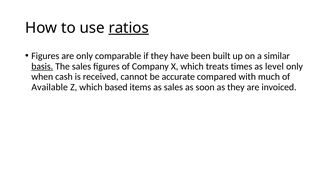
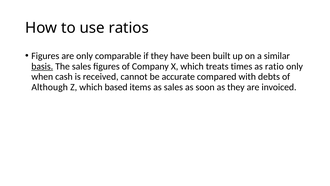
ratios underline: present -> none (129, 28)
level: level -> ratio (274, 66)
much: much -> debts (269, 77)
Available: Available -> Although (50, 87)
